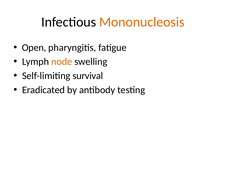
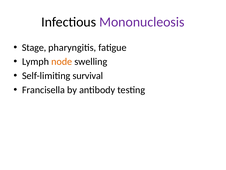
Mononucleosis colour: orange -> purple (142, 22)
Open: Open -> Stage (34, 47)
Eradicated: Eradicated -> Francisella (43, 90)
